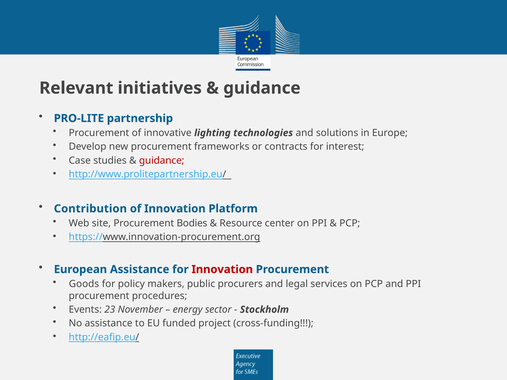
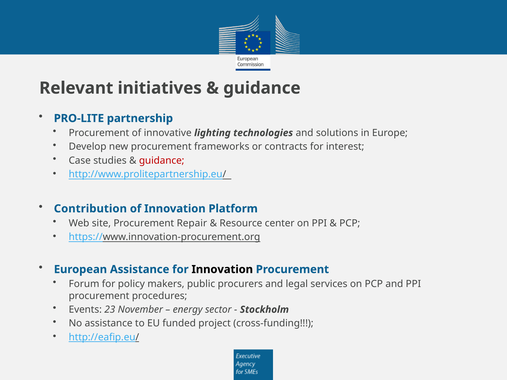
Bodies: Bodies -> Repair (192, 223)
Innovation colour: red -> black (222, 270)
Goods: Goods -> Forum (84, 284)
